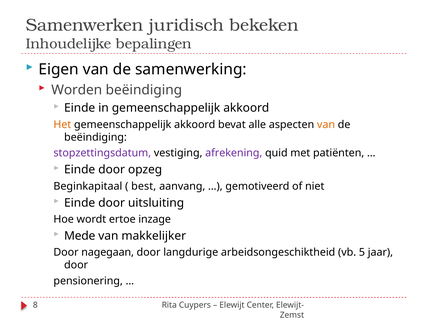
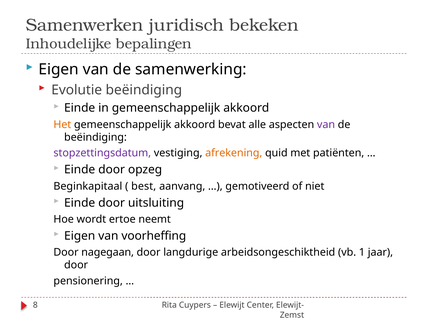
Worden: Worden -> Evolutie (77, 90)
van colour: orange -> purple (326, 124)
afrekening colour: purple -> orange (234, 153)
inzage: inzage -> neemt (155, 219)
Mede: Mede -> Eigen (80, 236)
makkelijker: makkelijker -> voorheffing (154, 236)
5: 5 -> 1 (362, 252)
